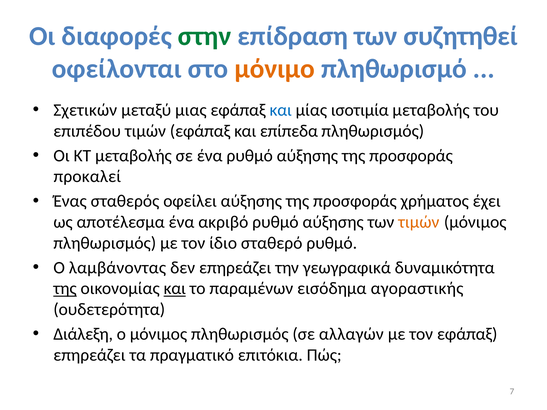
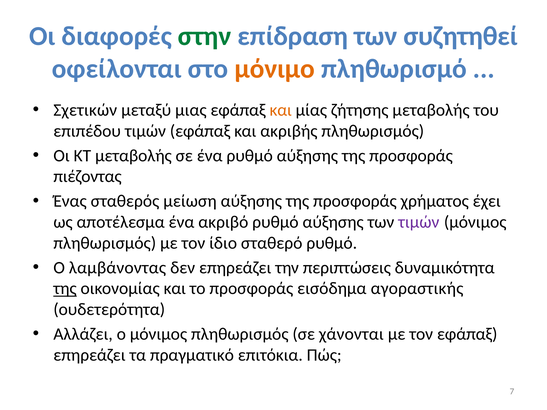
και colour: blue -> orange (281, 110)
ισοτιμία: ισοτιμία -> ζήτησης (360, 110)
επίπεδα: επίπεδα -> ακριβής (289, 131)
προκαλεί: προκαλεί -> πιέζοντας (87, 177)
οφείλει: οφείλει -> μείωση (190, 201)
τιμών colour: orange -> purple (419, 222)
γεωγραφικά: γεωγραφικά -> περιπτώσεις (347, 268)
και underline: present -> none (175, 289)
το παραμένων: παραμένων -> προσφοράς (251, 289)
Διάλεξη: Διάλεξη -> Αλλάζει (83, 334)
αλλαγών: αλλαγών -> χάνονται (351, 334)
